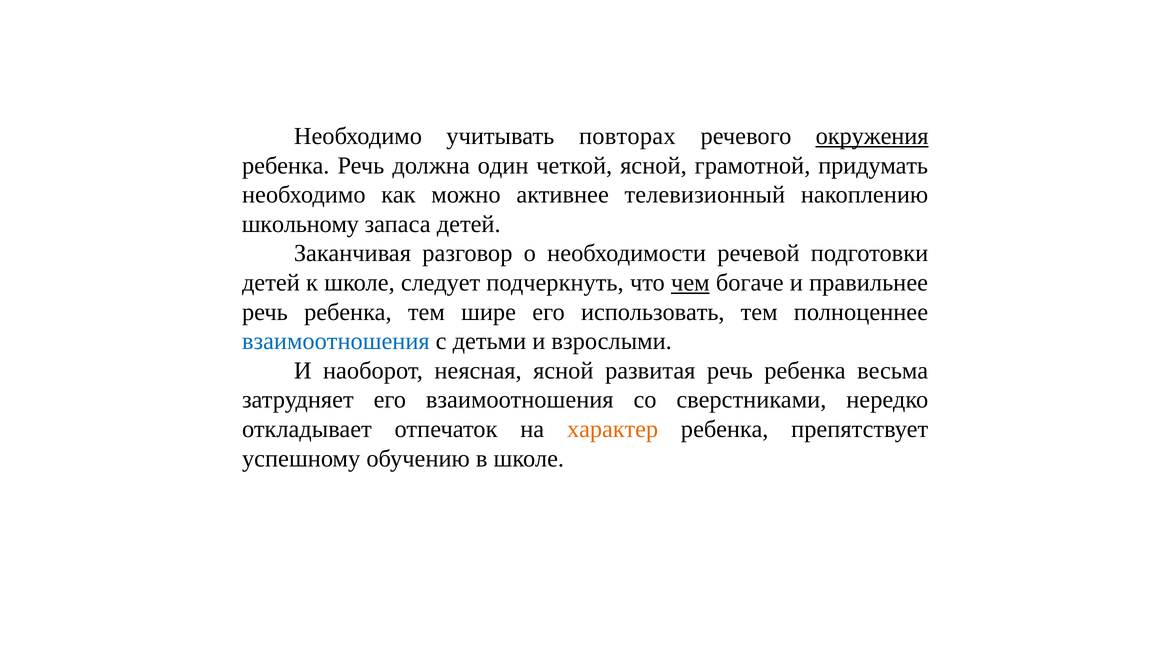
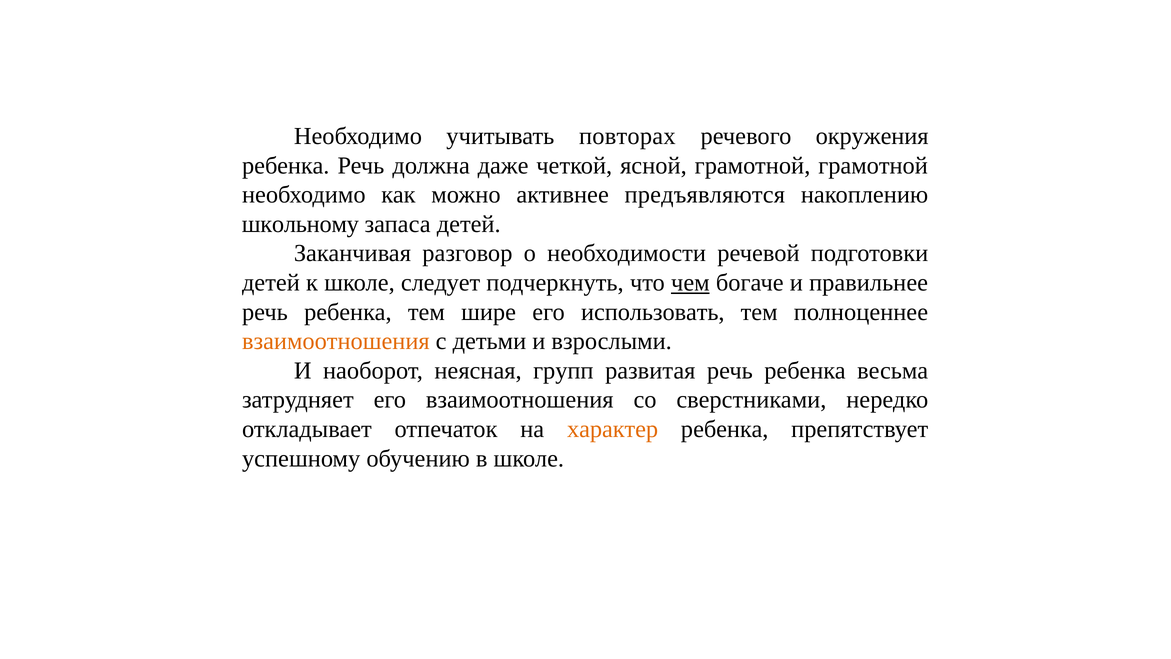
окружения underline: present -> none (872, 136)
один: один -> даже (503, 165)
грамотной придумать: придумать -> грамотной (873, 165)
телевизионный: телевизионный -> предъявляются (705, 195)
взаимоотношения colour: blue -> orange (336, 341)
неясная ясной: ясной -> групп (563, 370)
